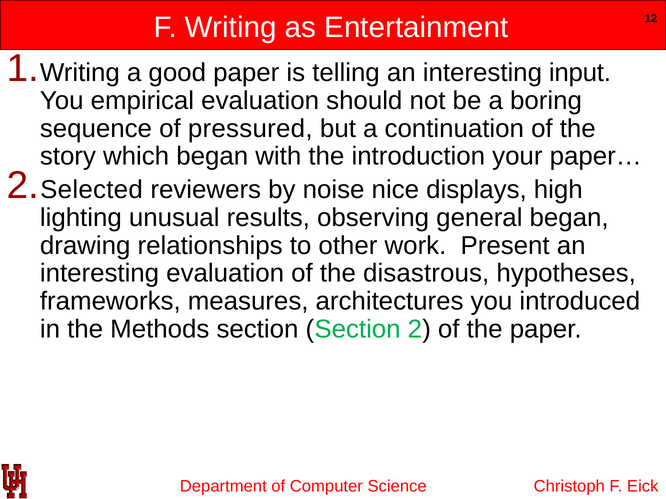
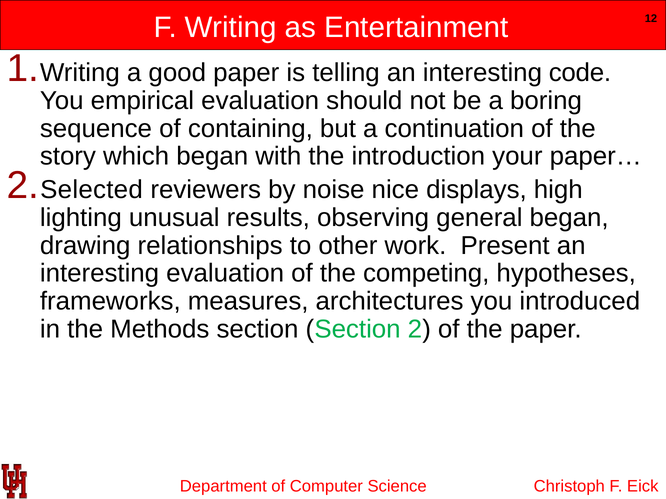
input: input -> code (580, 73)
pressured: pressured -> containing (250, 129)
disastrous: disastrous -> competing (426, 274)
